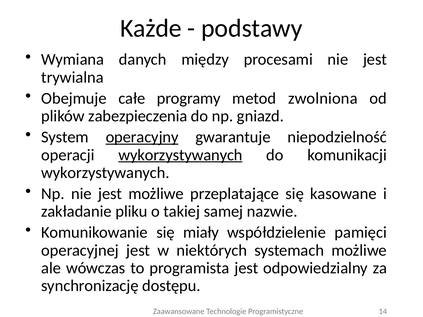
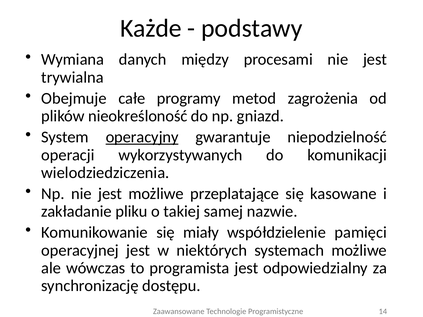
zwolniona: zwolniona -> zagrożenia (323, 98)
zabezpieczenia: zabezpieczenia -> nieokreśloność (138, 116)
wykorzystywanych underline: present -> none (180, 155)
wykorzystywanych: wykorzystywanych -> wielodziedziczenia (105, 173)
